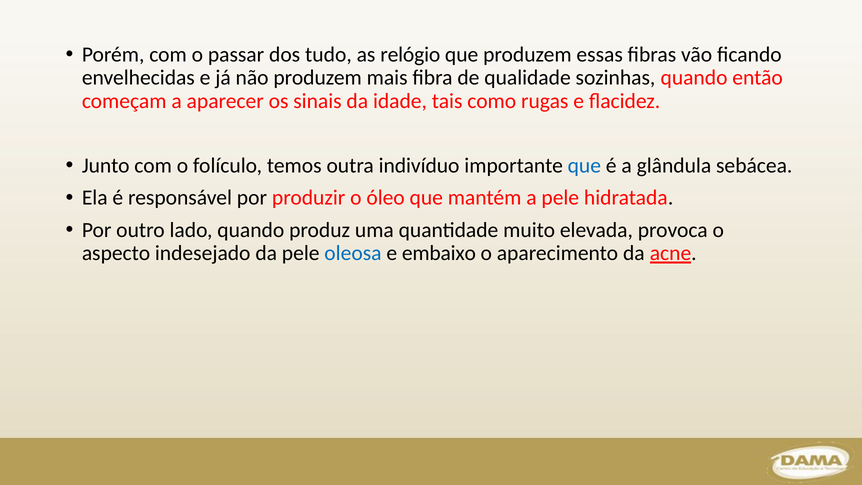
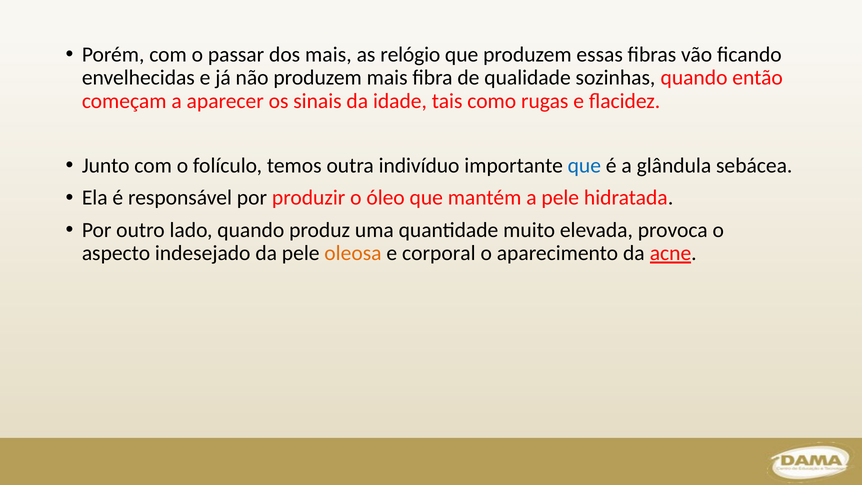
dos tudo: tudo -> mais (328, 54)
oleosa colour: blue -> orange (353, 253)
embaixo: embaixo -> corporal (439, 253)
